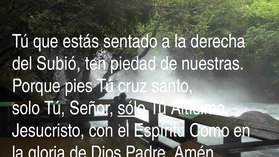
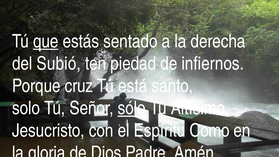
que underline: none -> present (46, 41)
nuestras: nuestras -> infiernos (213, 64)
pies: pies -> cruz (79, 86)
cruz: cruz -> está (133, 86)
